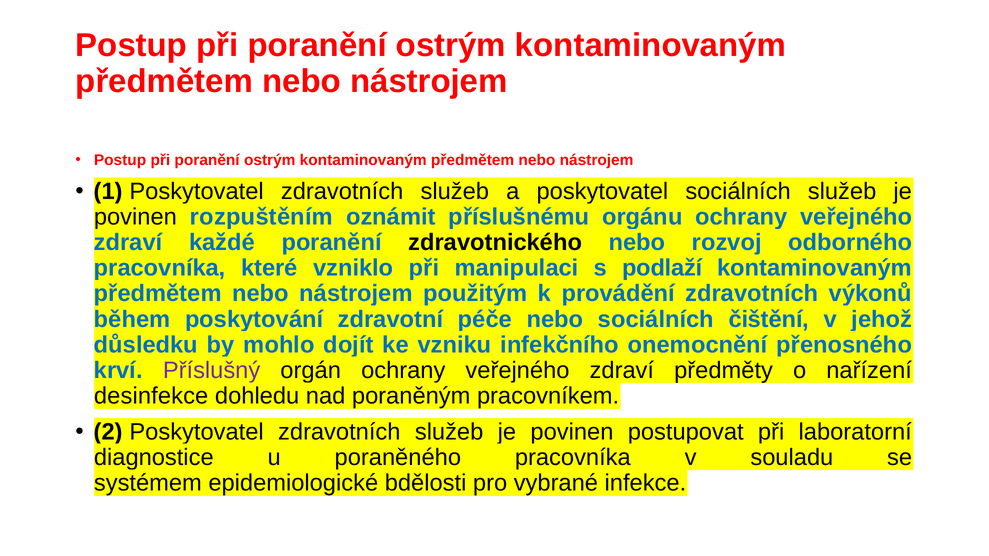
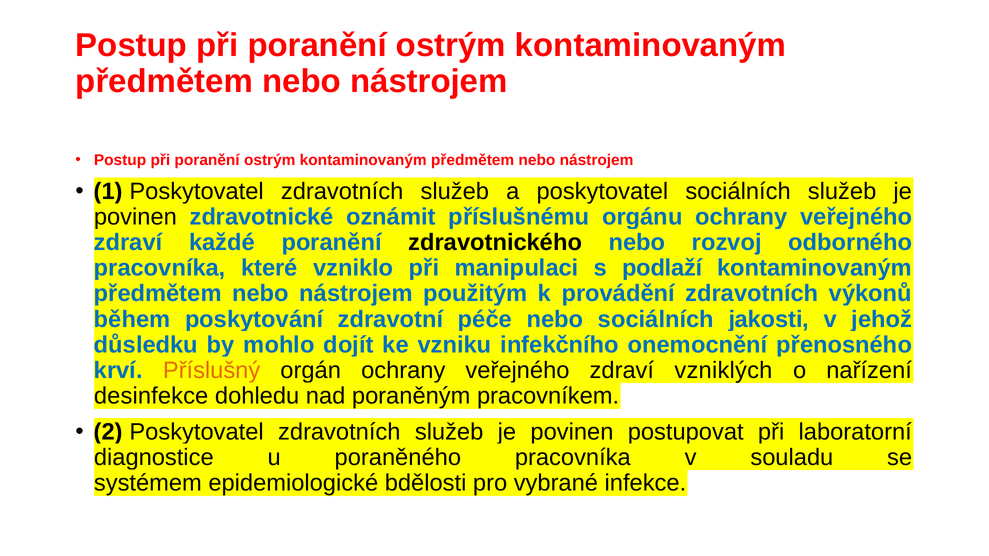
rozpuštěním: rozpuštěním -> zdravotnické (262, 217)
čištění: čištění -> jakosti (769, 319)
Příslušný colour: purple -> orange (212, 371)
předměty: předměty -> vzniklých (723, 371)
